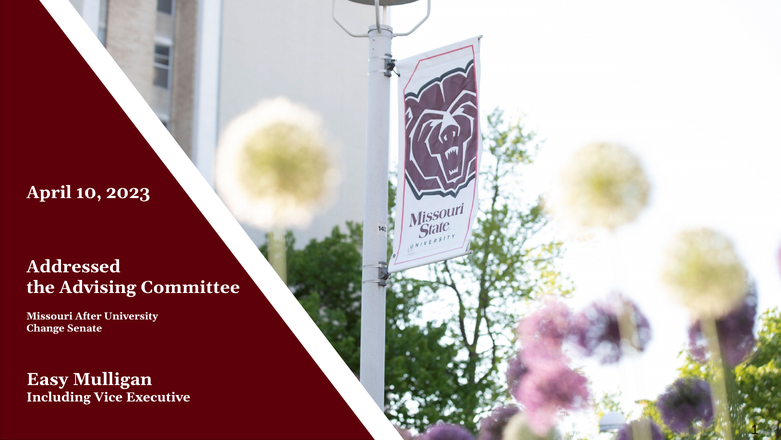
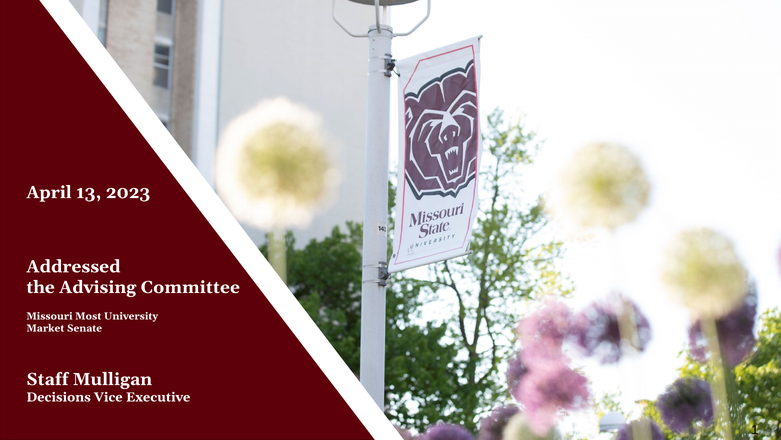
10: 10 -> 13 (89, 192)
After: After -> Most (88, 316)
Change: Change -> Market (45, 328)
Easy: Easy -> Staff (47, 379)
Including: Including -> Decisions (59, 397)
